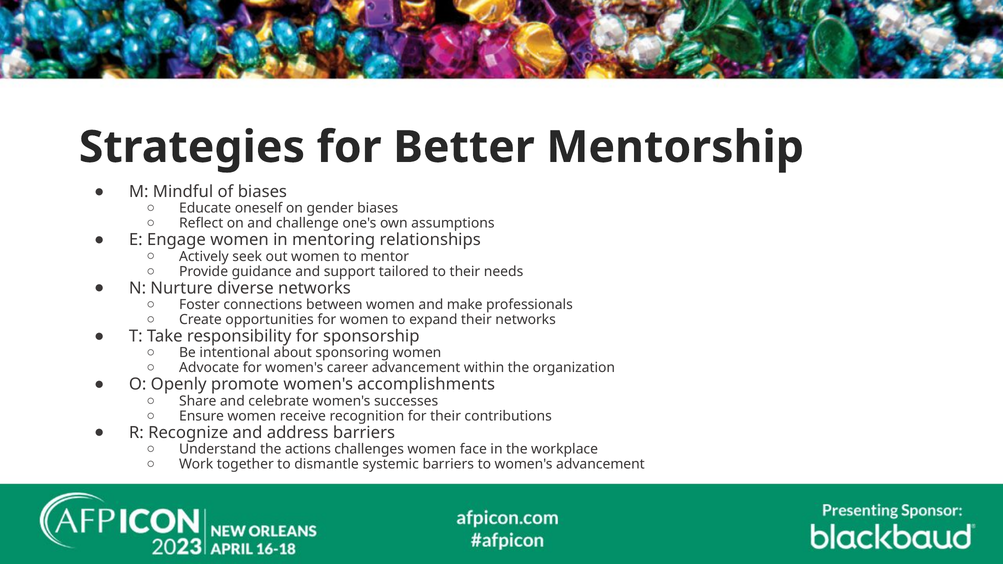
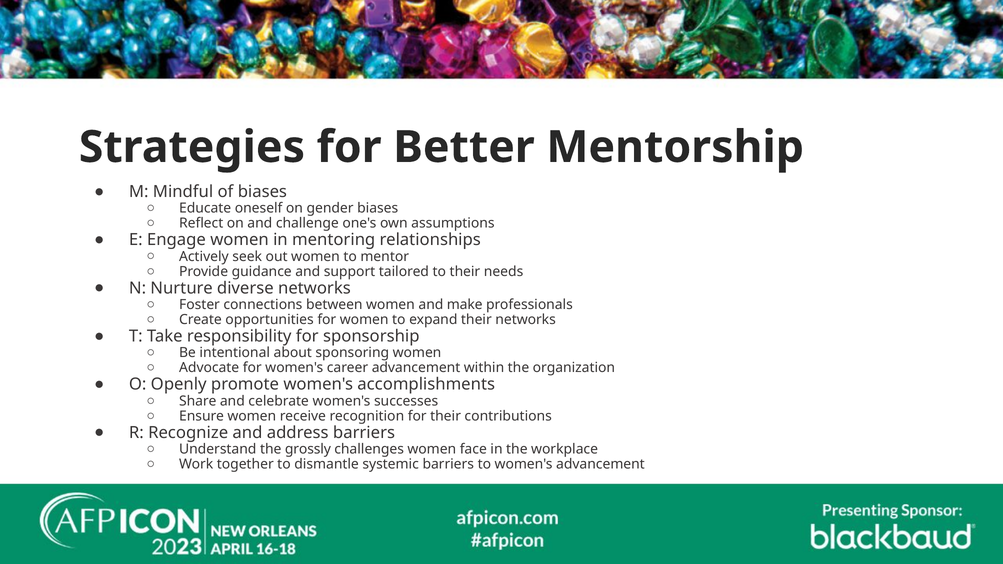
actions: actions -> grossly (308, 449)
